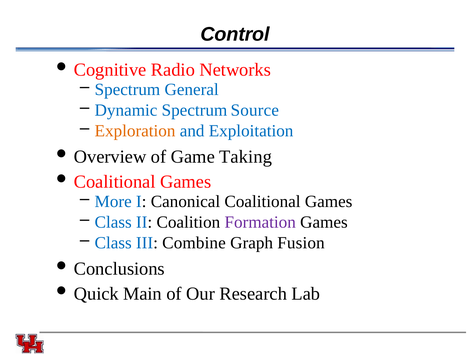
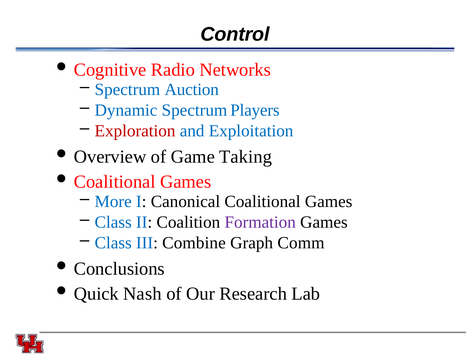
General: General -> Auction (192, 90)
Source: Source -> Players (255, 110)
Exploration colour: orange -> red (135, 131)
Fusion: Fusion -> Comm (301, 243)
Main: Main -> Nash (142, 294)
